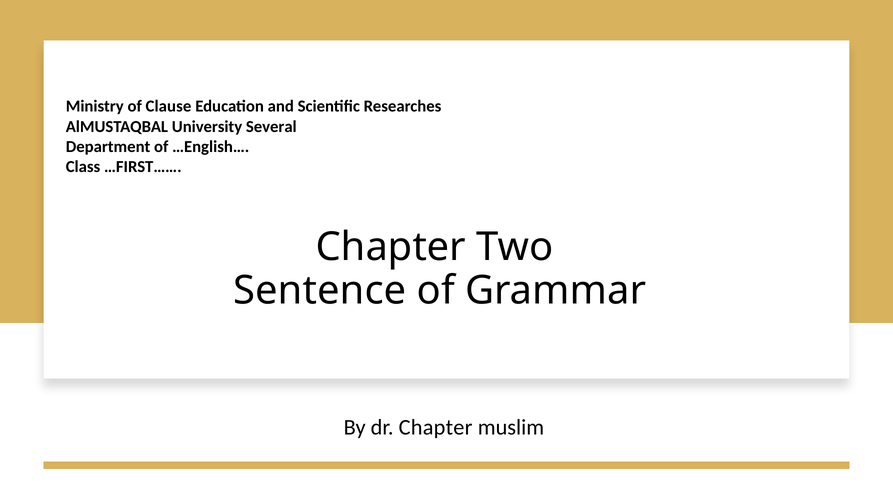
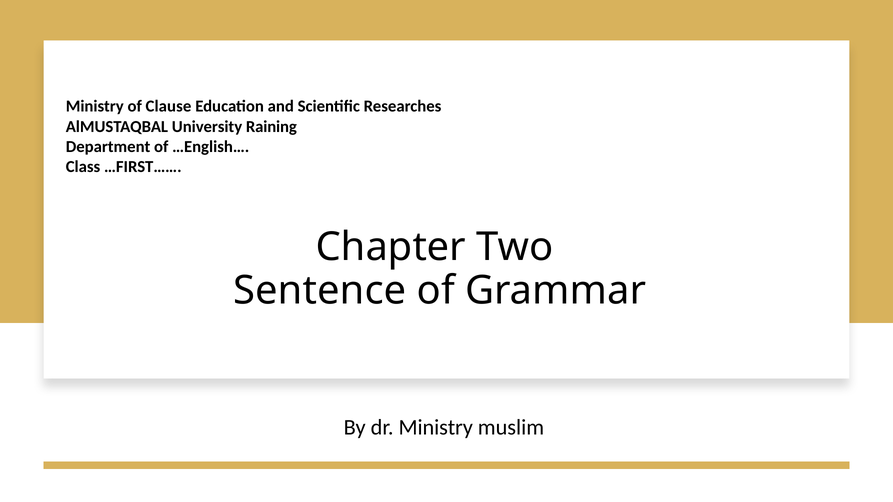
Several: Several -> Raining (271, 127)
dr Chapter: Chapter -> Ministry (436, 428)
